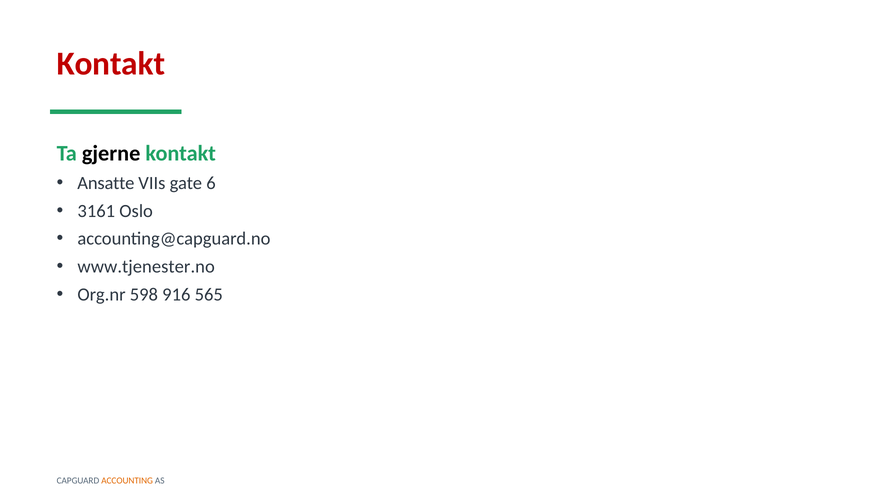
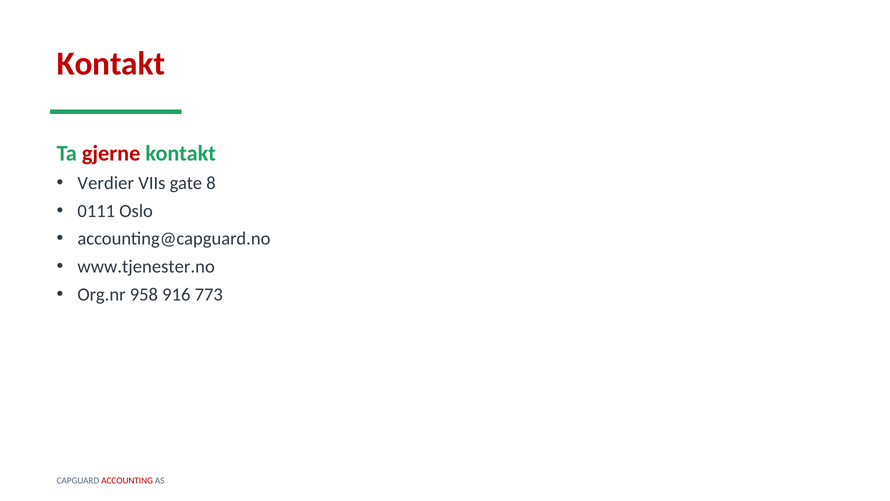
gjerne colour: black -> red (111, 153)
Ansatte: Ansatte -> Verdier (106, 183)
6: 6 -> 8 (211, 183)
3161: 3161 -> 0111 (96, 211)
598: 598 -> 958 (144, 294)
565: 565 -> 773 (209, 294)
ACCOUNTING colour: orange -> red (127, 480)
